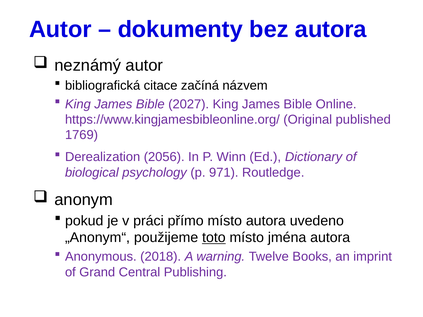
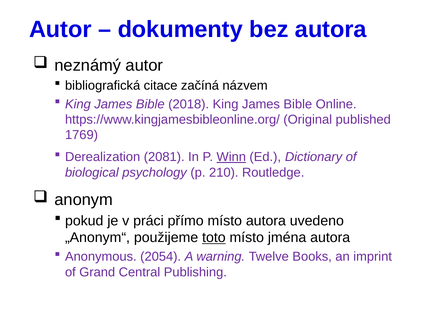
2027: 2027 -> 2018 (189, 104)
2056: 2056 -> 2081 (164, 157)
Winn underline: none -> present (231, 157)
971: 971 -> 210 (224, 173)
2018: 2018 -> 2054 (161, 257)
